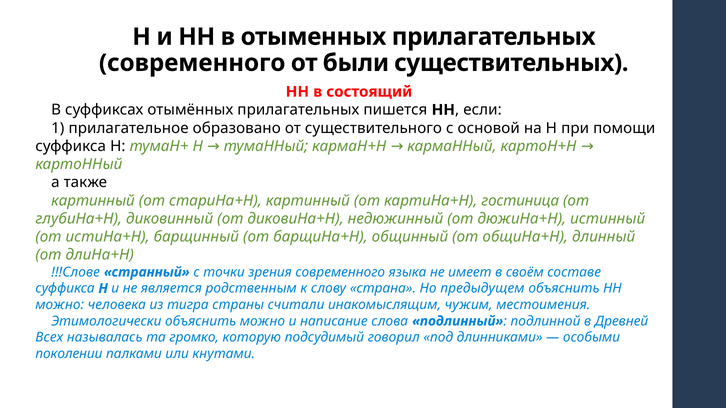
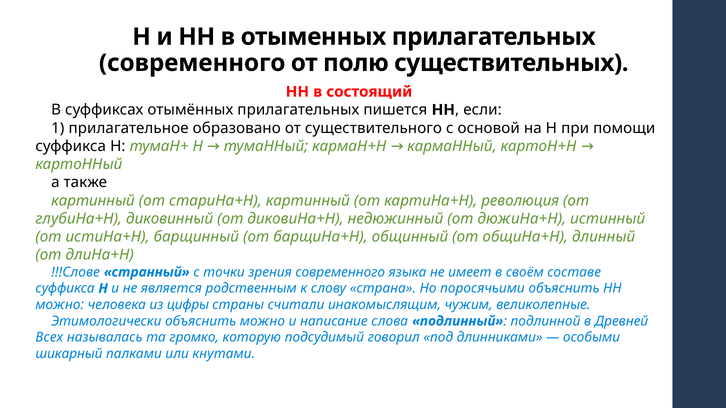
были: были -> полю (356, 63)
гостиница: гостиница -> революция (520, 201)
предыдущем: предыдущем -> поросячьими (482, 289)
тигра: тигра -> цифры (188, 305)
местоимения: местоимения -> великолепные (543, 305)
поколении: поколении -> шикарный (69, 354)
